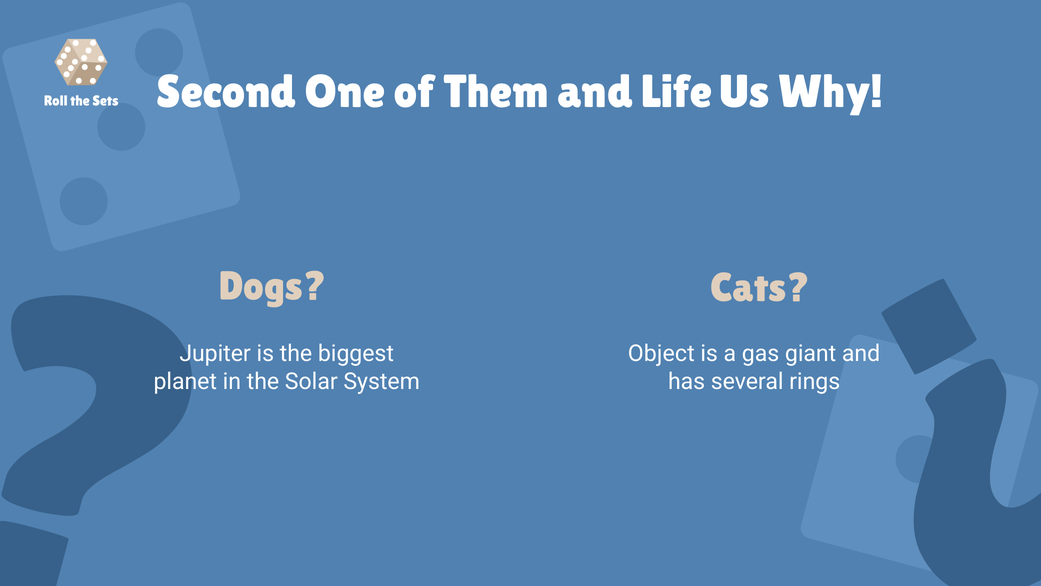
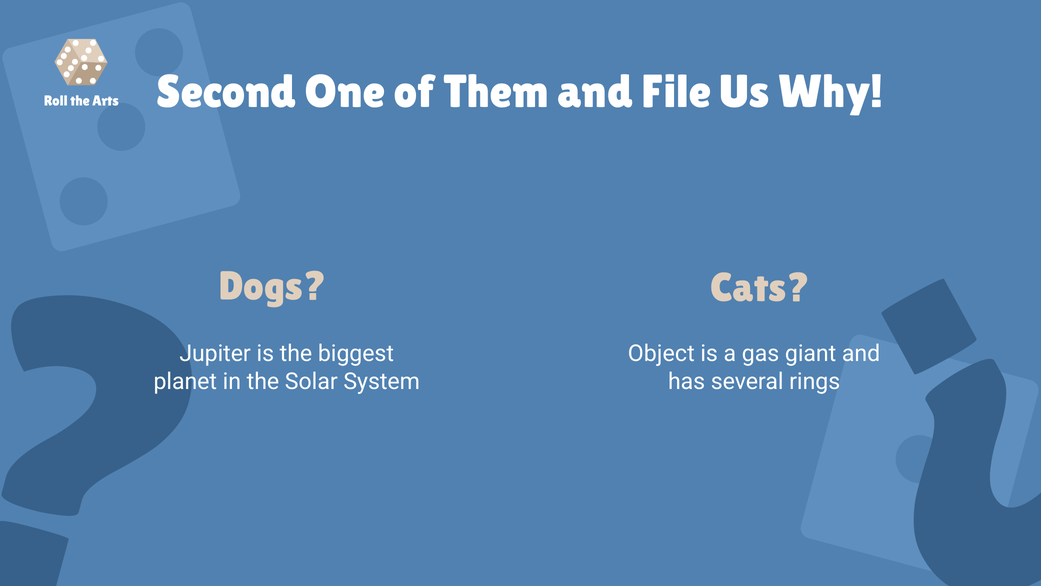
Life: Life -> File (677, 92)
Sets: Sets -> Arts (105, 101)
